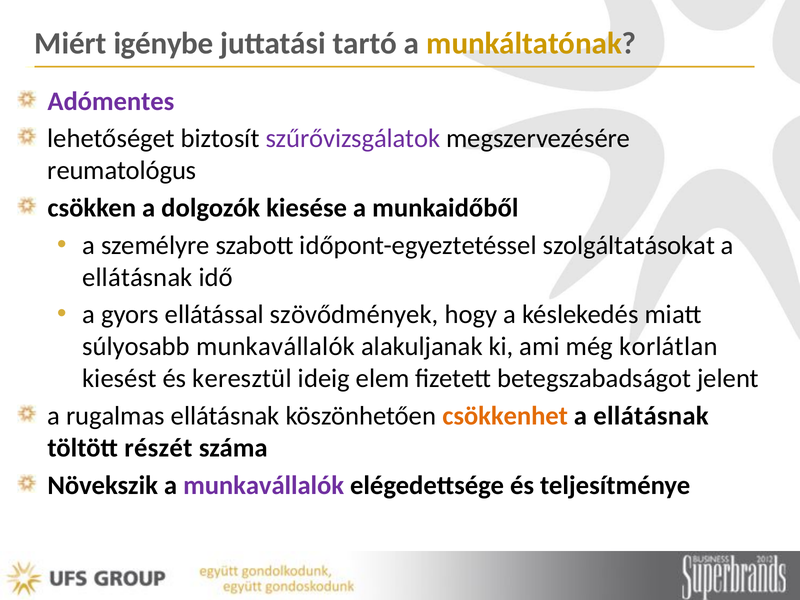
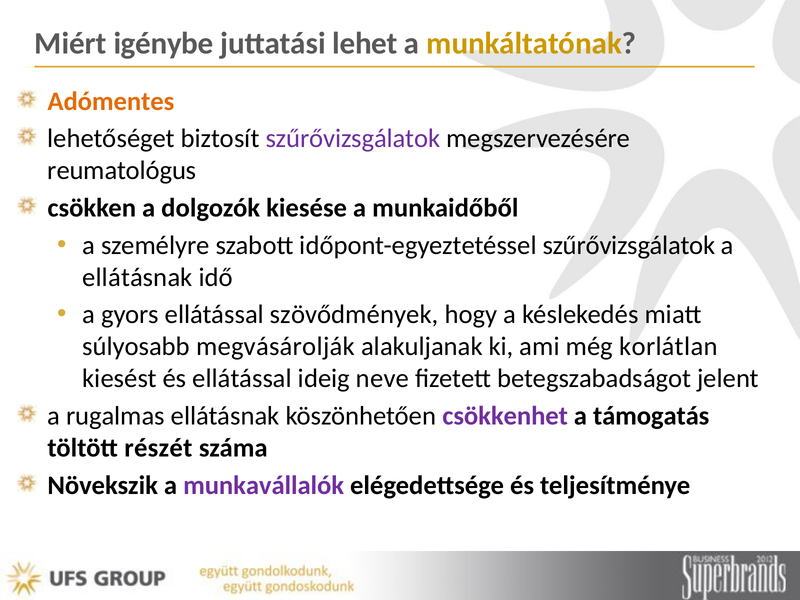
tartó: tartó -> lehet (365, 44)
Adómentes colour: purple -> orange (111, 101)
időpont-egyeztetéssel szolgáltatásokat: szolgáltatásokat -> szűrővizsgálatok (629, 245)
súlyosabb munkavállalók: munkavállalók -> megvásárolják (275, 347)
és keresztül: keresztül -> ellátással (242, 379)
elem: elem -> neve (383, 379)
csökkenhet colour: orange -> purple (505, 416)
ellátásnak: ellátásnak -> támogatás (651, 416)
